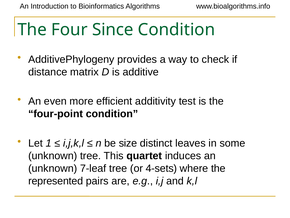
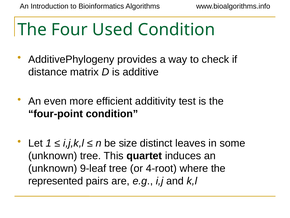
Since: Since -> Used (113, 30)
7-leaf: 7-leaf -> 9-leaf (93, 168)
4-sets: 4-sets -> 4-root (161, 168)
